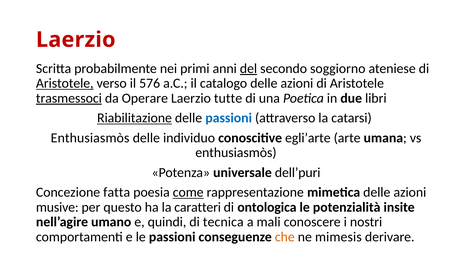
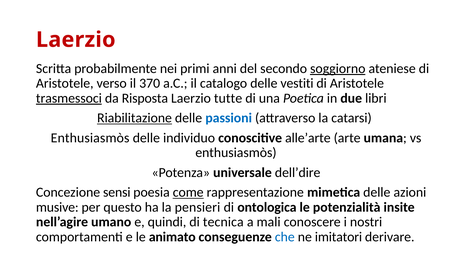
del underline: present -> none (248, 68)
soggiorno underline: none -> present (338, 68)
Aristotele underline: present -> none (65, 83)
576: 576 -> 370 (150, 83)
catalogo delle azioni: azioni -> vestiti (297, 83)
Operare: Operare -> Risposta (145, 98)
egli’arte: egli’arte -> alle’arte (308, 138)
dell’puri: dell’puri -> dell’dire (298, 172)
fatta: fatta -> sensi (117, 192)
caratteri: caratteri -> pensieri (198, 207)
le passioni: passioni -> animato (172, 237)
che colour: orange -> blue (285, 237)
mimesis: mimesis -> imitatori (339, 237)
